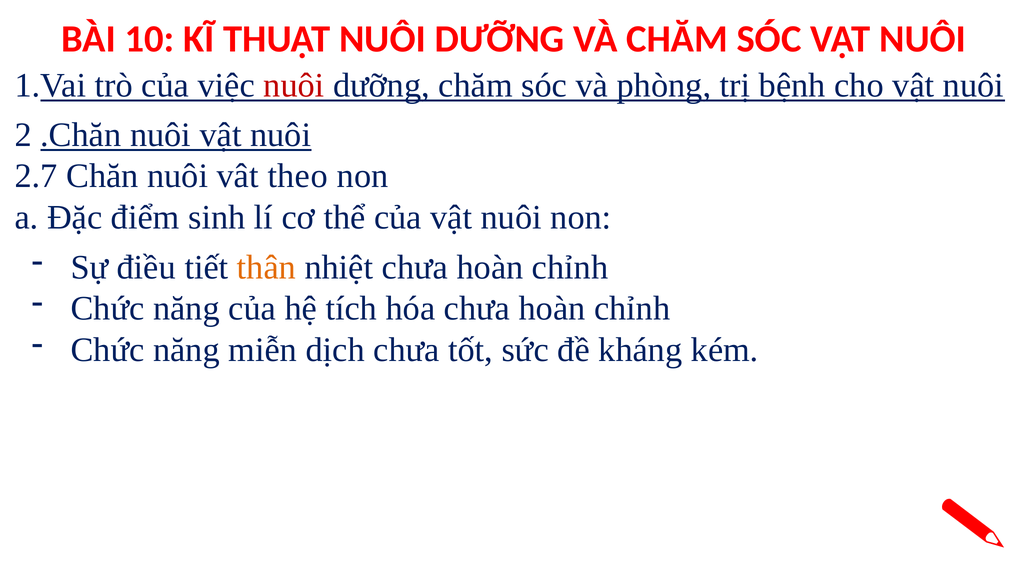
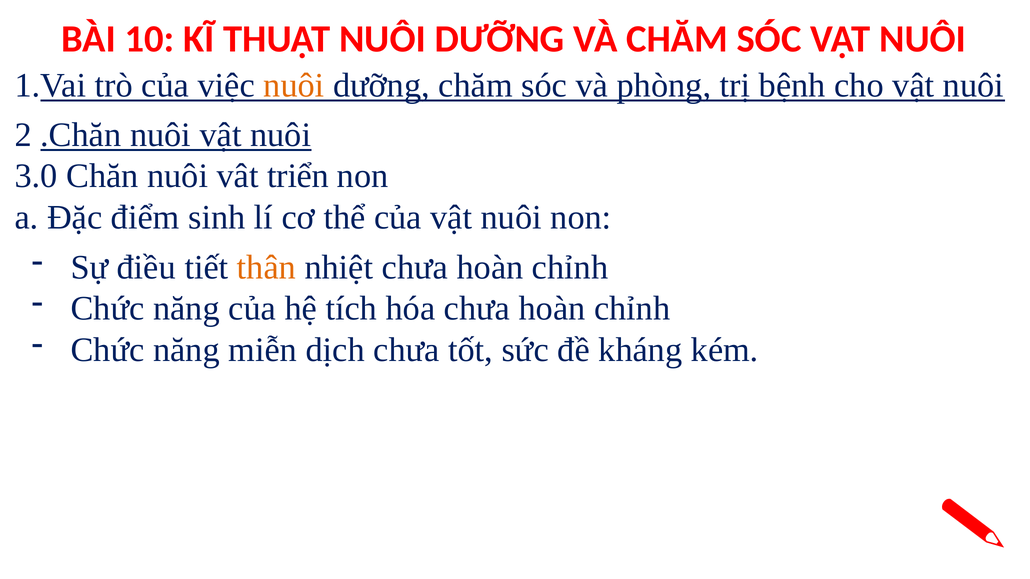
nuôi colour: red -> orange (294, 86)
2.7: 2.7 -> 3.0 (36, 176)
theo: theo -> triển (298, 176)
